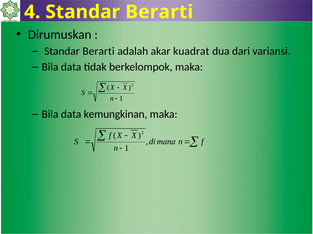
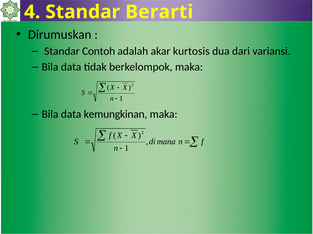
Berarti: Berarti -> Contoh (99, 51)
kuadrat: kuadrat -> kurtosis (191, 51)
